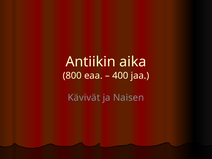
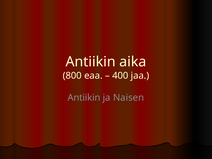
Kävivät: Kävivät -> Antiikin (84, 98)
